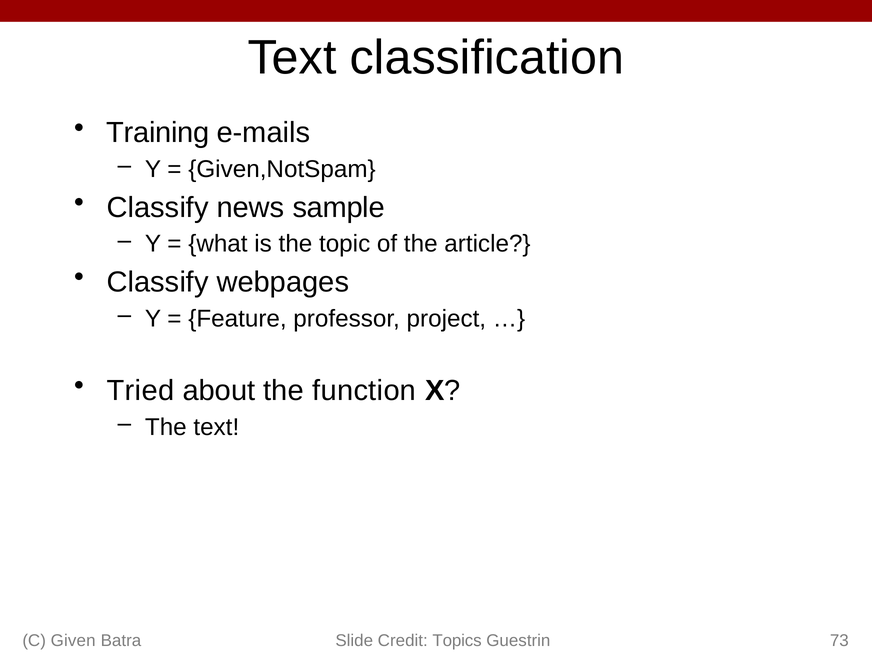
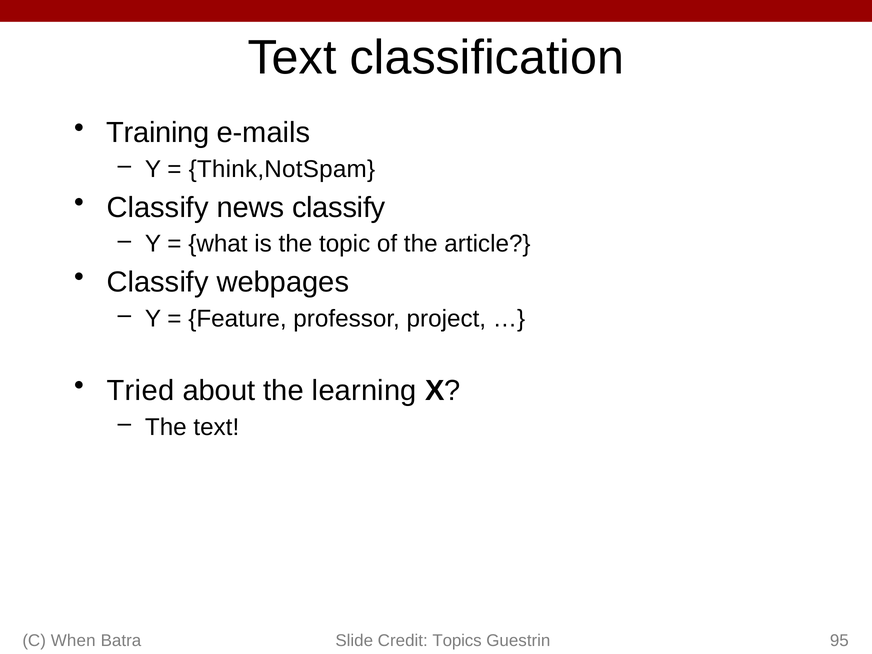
Given,NotSpam: Given,NotSpam -> Think,NotSpam (282, 169)
news sample: sample -> classify (339, 207)
function: function -> learning (364, 391)
Given: Given -> When (73, 641)
73: 73 -> 95 (839, 641)
